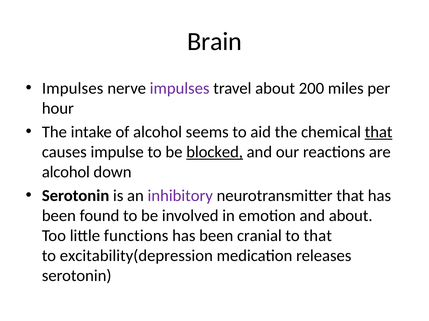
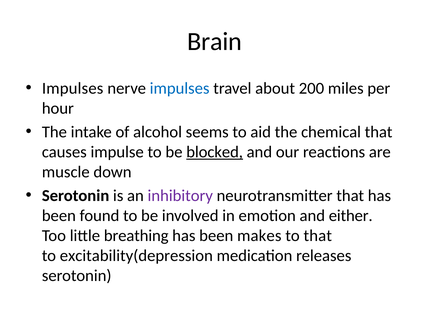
impulses colour: purple -> blue (180, 88)
that underline: present -> none (379, 132)
alcohol: alcohol -> muscle (66, 172)
and about: about -> either (351, 216)
functions: functions -> breathing (136, 236)
cranial: cranial -> makes (259, 236)
